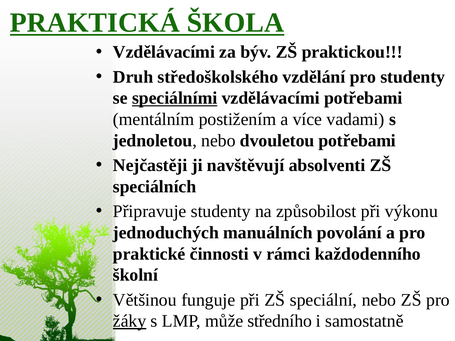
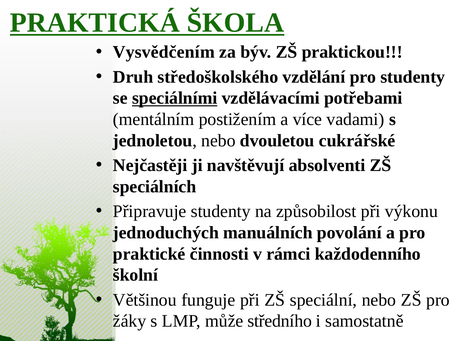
Vzdělávacími: Vzdělávacími -> Vysvědčením (164, 52)
dvouletou potřebami: potřebami -> cukrářské (357, 141)
žáky underline: present -> none (130, 321)
